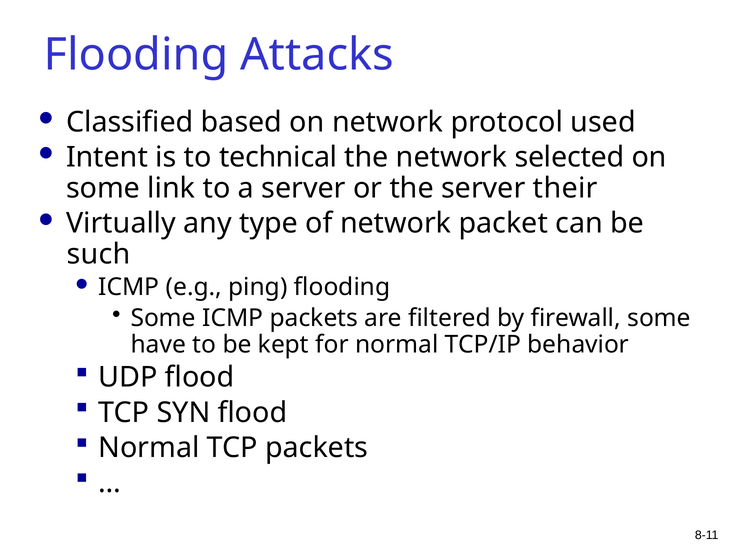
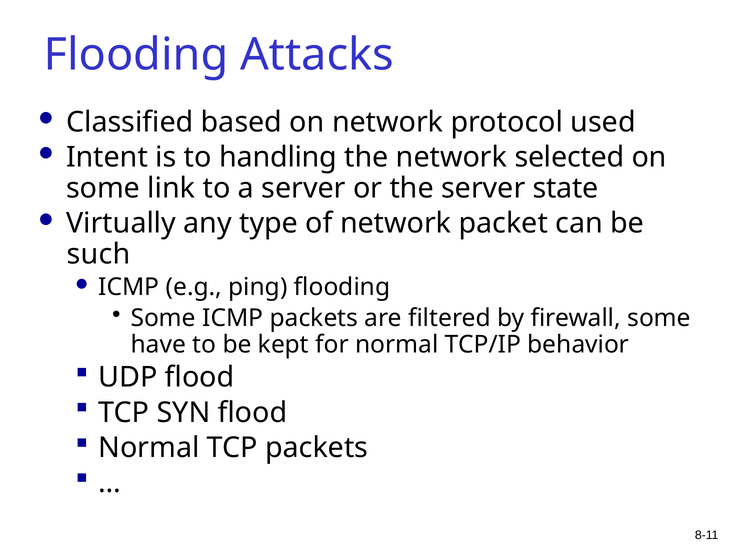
technical: technical -> handling (278, 157)
their: their -> state (566, 188)
